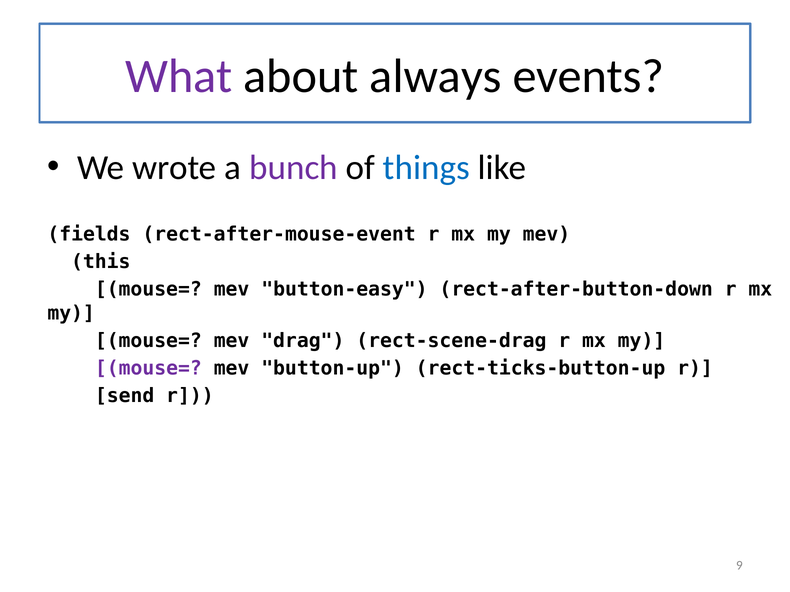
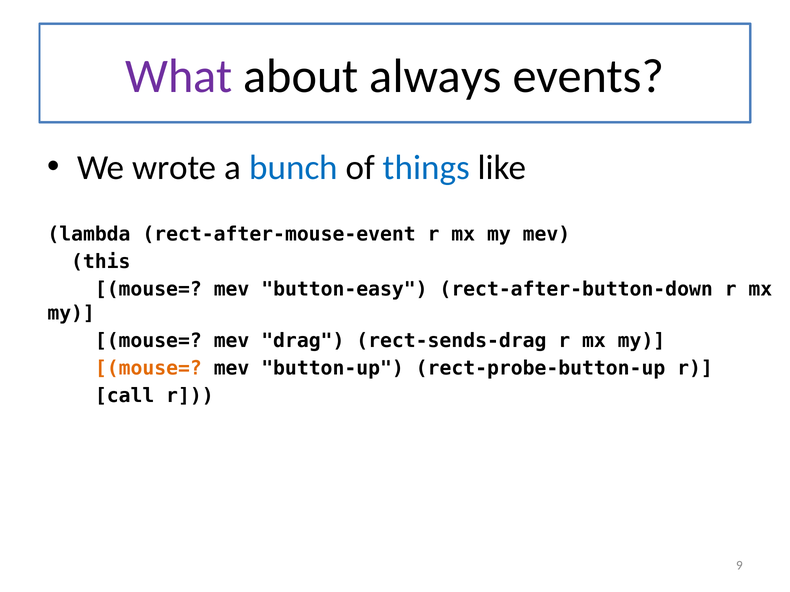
bunch colour: purple -> blue (294, 168)
fields: fields -> lambda (89, 234)
rect-scene-drag: rect-scene-drag -> rect-sends-drag (451, 341)
mouse= colour: purple -> orange (148, 369)
rect-ticks-button-up: rect-ticks-button-up -> rect-probe-button-up (541, 369)
send: send -> call (125, 396)
